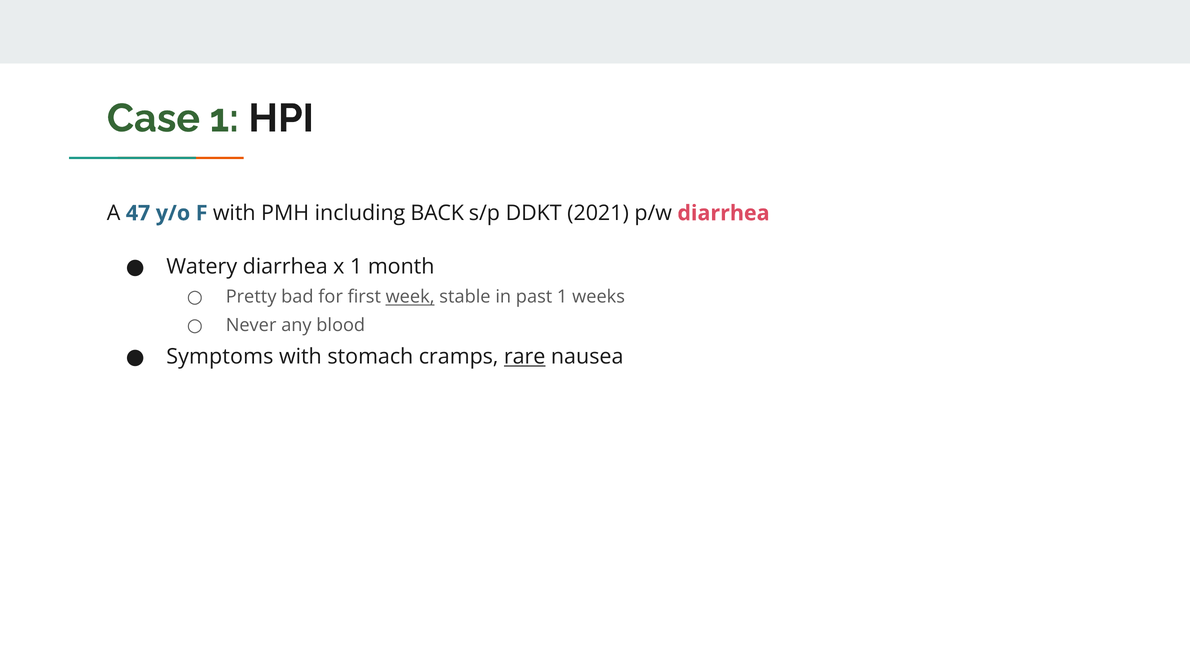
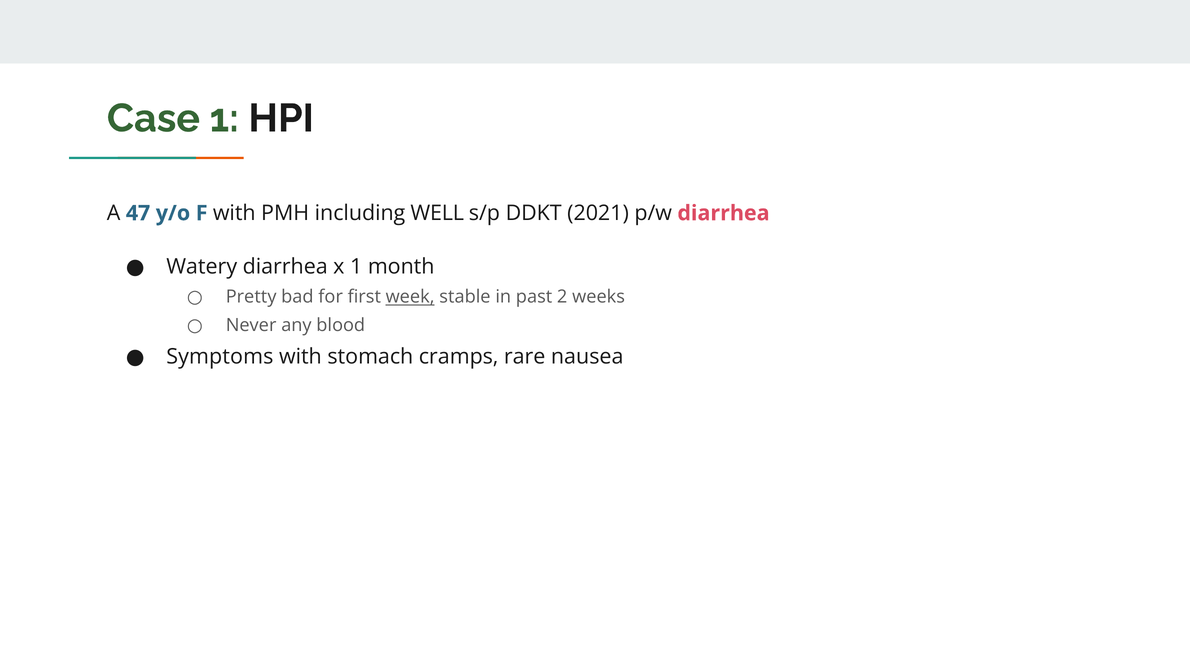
BACK: BACK -> WELL (437, 213)
past 1: 1 -> 2 (562, 297)
rare underline: present -> none (525, 357)
